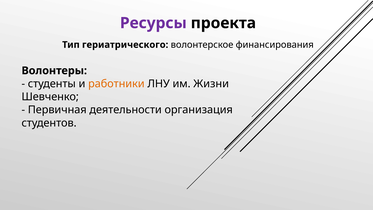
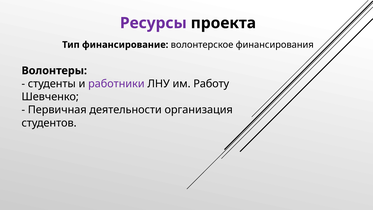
гериатрического: гериатрического -> финансирование (125, 45)
работники colour: orange -> purple (116, 84)
Жизни: Жизни -> Работу (211, 84)
